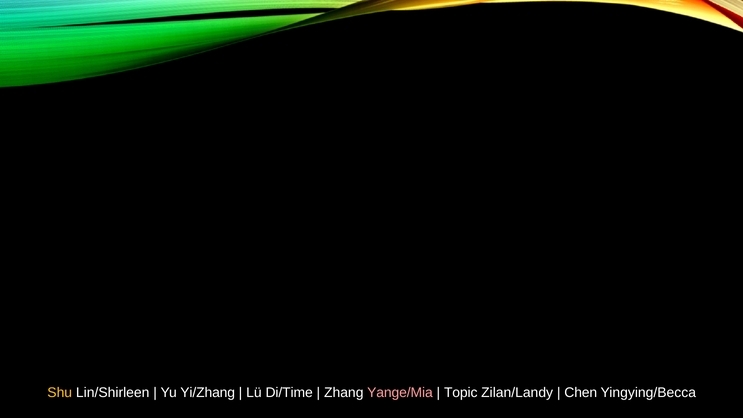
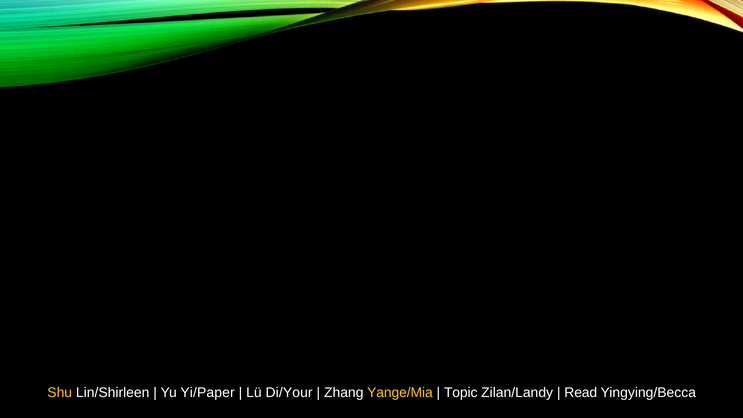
Yi/Zhang: Yi/Zhang -> Yi/Paper (208, 393)
Di/Time: Di/Time -> Di/Your (289, 393)
Yange/Mia colour: pink -> yellow (400, 393)
Chen: Chen -> Read (581, 393)
